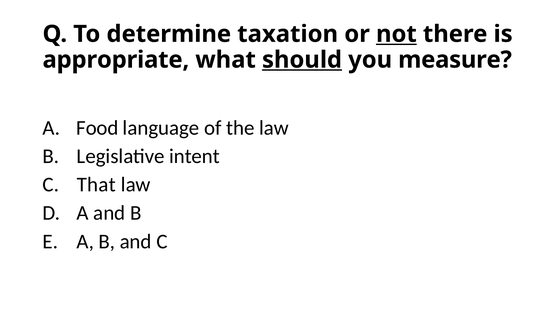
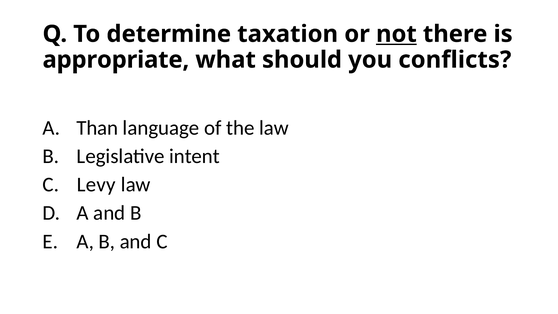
should underline: present -> none (302, 60)
measure: measure -> conflicts (455, 60)
Food: Food -> Than (97, 128)
That: That -> Levy (96, 185)
